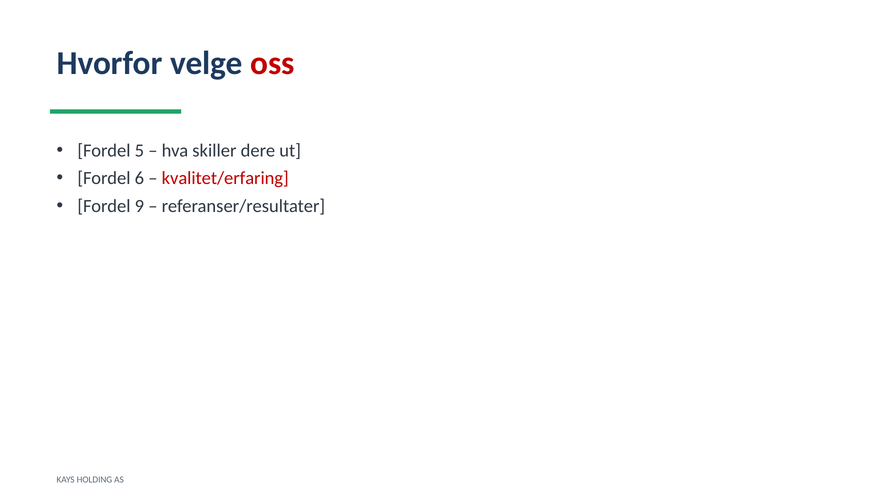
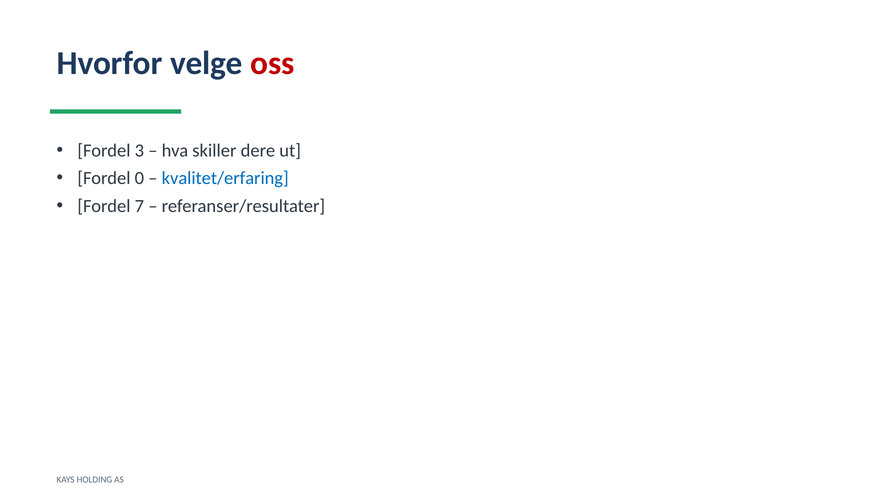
5: 5 -> 3 (139, 151)
6: 6 -> 0 (139, 178)
kvalitet/erfaring colour: red -> blue (225, 178)
9: 9 -> 7 (139, 206)
